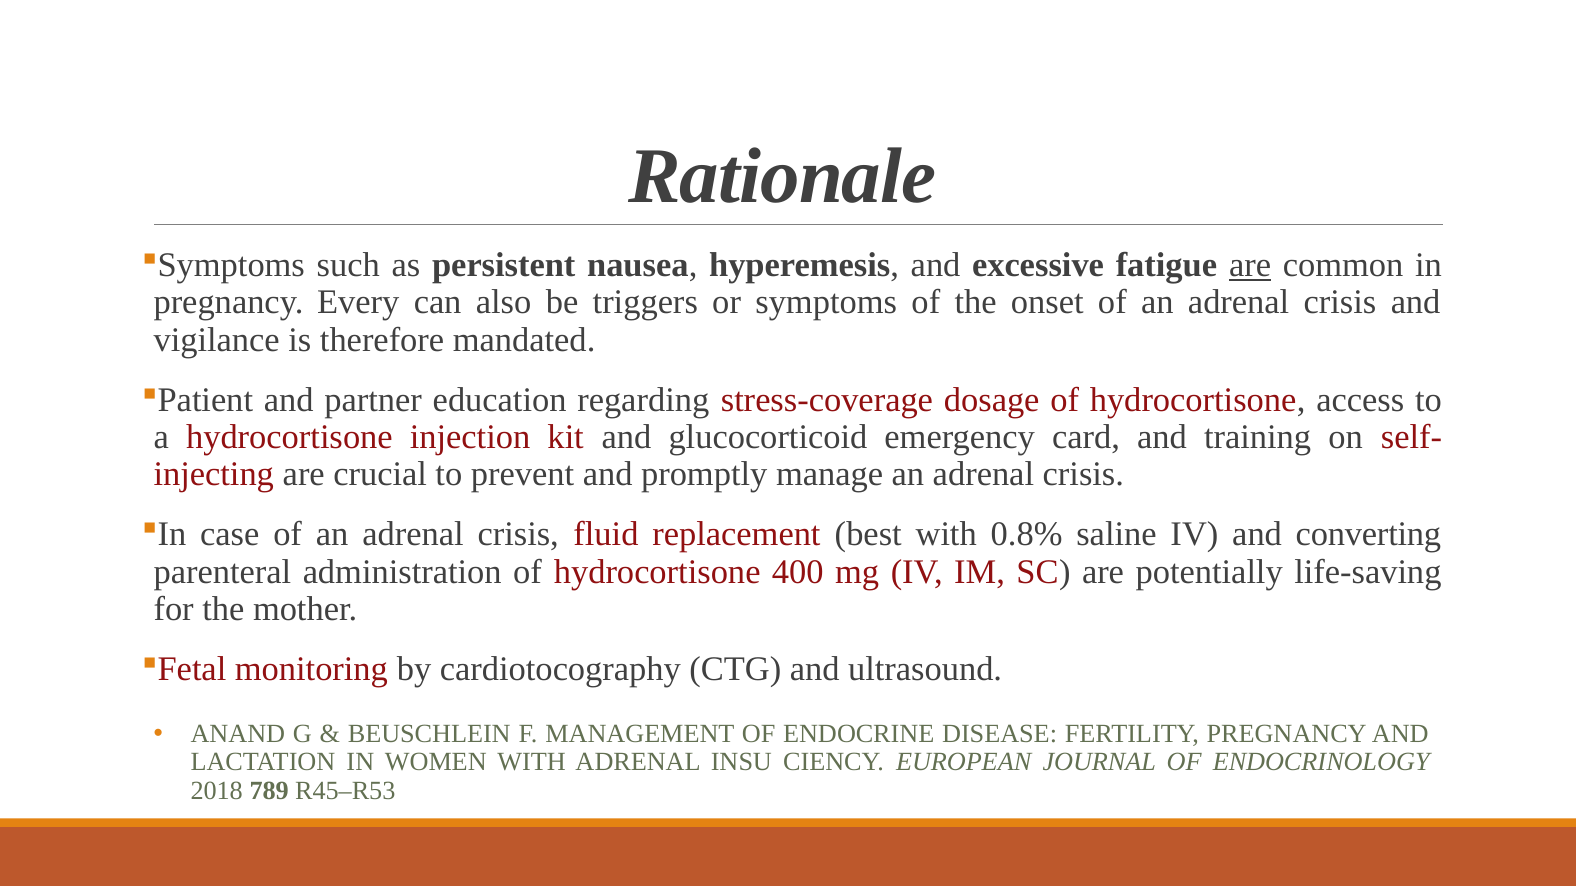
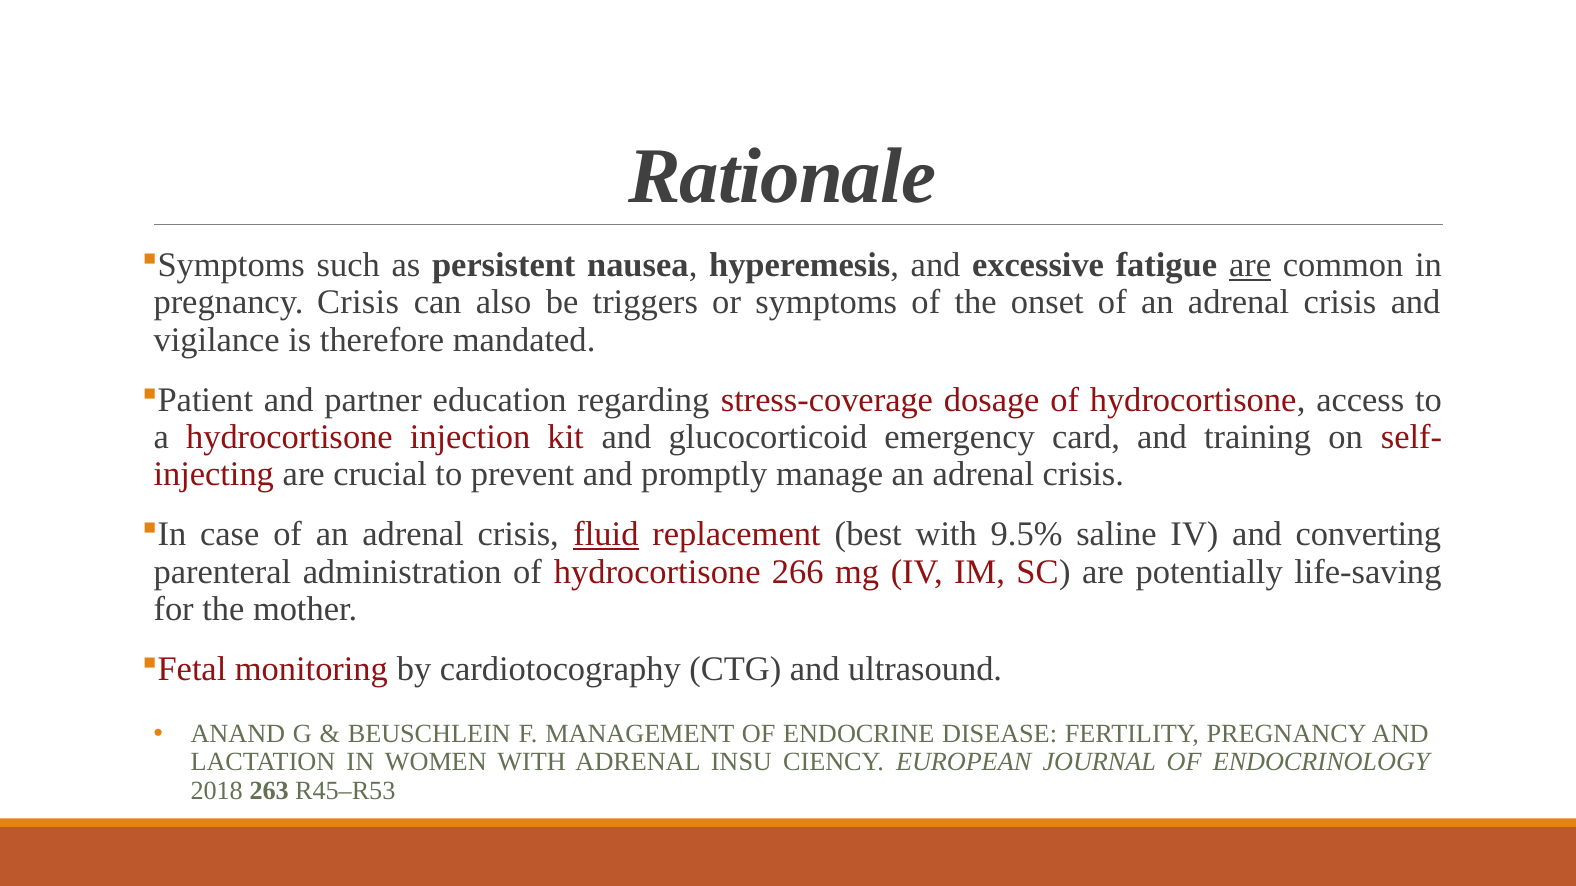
pregnancy Every: Every -> Crisis (358, 303)
fluid underline: none -> present (606, 535)
0.8%: 0.8% -> 9.5% (1027, 535)
400: 400 -> 266 (798, 572)
789: 789 -> 263 (269, 791)
